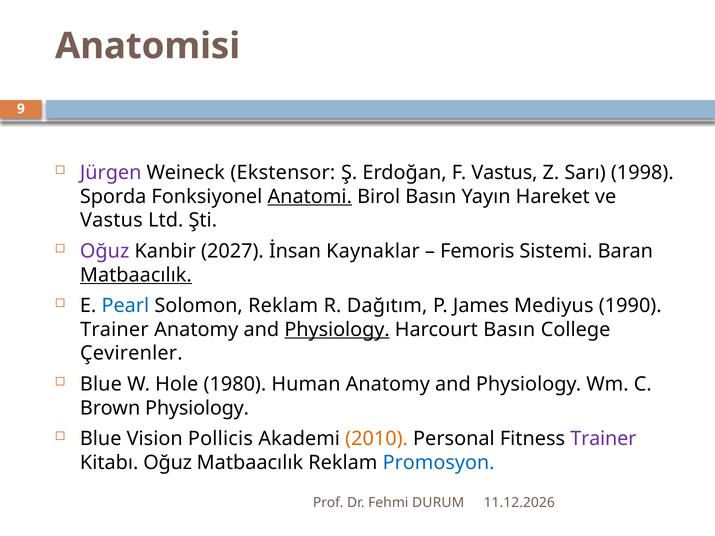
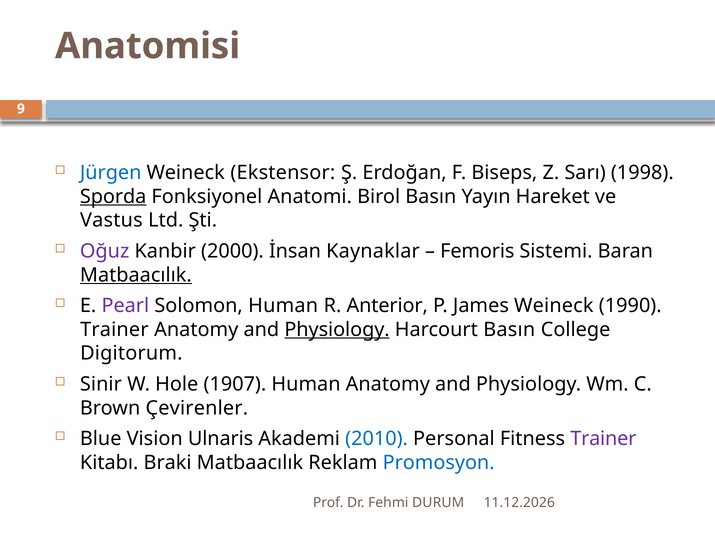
Jürgen colour: purple -> blue (111, 173)
F Vastus: Vastus -> Biseps (504, 173)
Sporda underline: none -> present (113, 197)
Anatomi underline: present -> none (310, 197)
2027: 2027 -> 2000 (232, 251)
Pearl colour: blue -> purple (125, 306)
Solomon Reklam: Reklam -> Human (283, 306)
Dağıtım: Dağıtım -> Anterior (387, 306)
James Mediyus: Mediyus -> Weineck (554, 306)
Çevirenler: Çevirenler -> Digitorum (131, 354)
Blue: Blue -> Sinir (101, 384)
1980: 1980 -> 1907 (235, 384)
Brown Physiology: Physiology -> Çevirenler (197, 408)
Pollicis: Pollicis -> Ulnaris (221, 439)
2010 colour: orange -> blue (377, 439)
Kitabı Oğuz: Oğuz -> Braki (168, 463)
